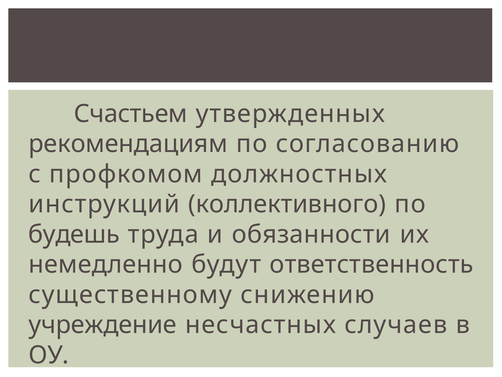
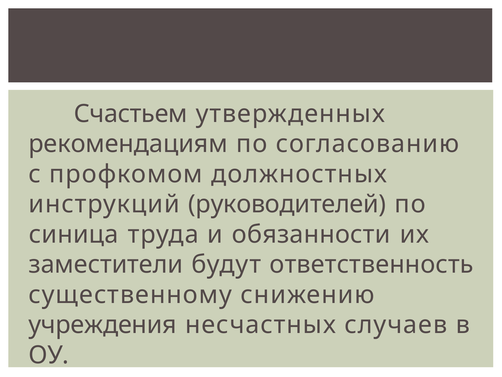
коллективного: коллективного -> руководителей (287, 204)
будешь: будешь -> синица (74, 234)
немедленно: немедленно -> заместители (106, 264)
учреждение: учреждение -> учреждения (103, 325)
